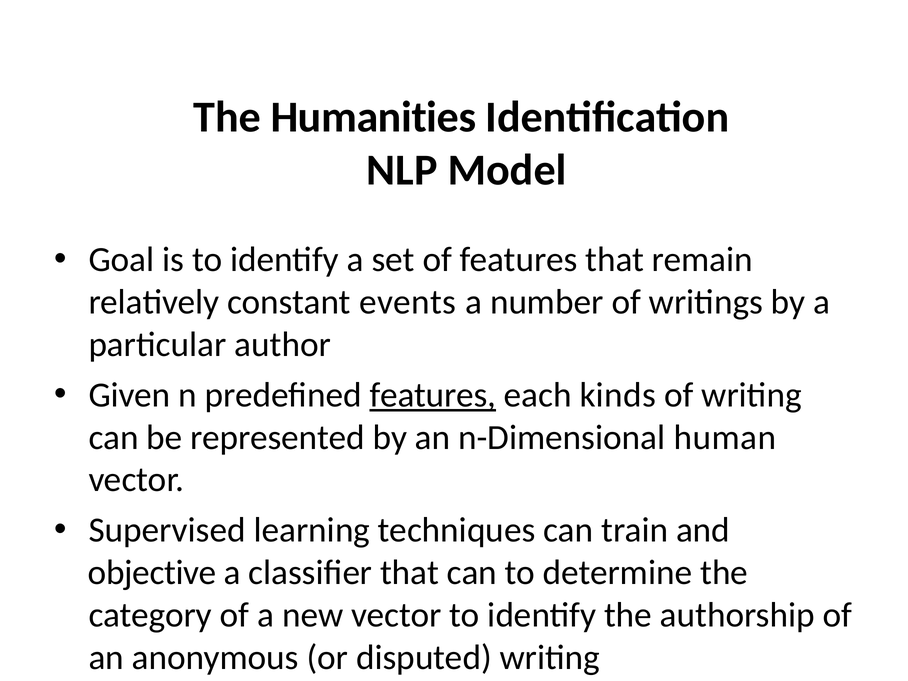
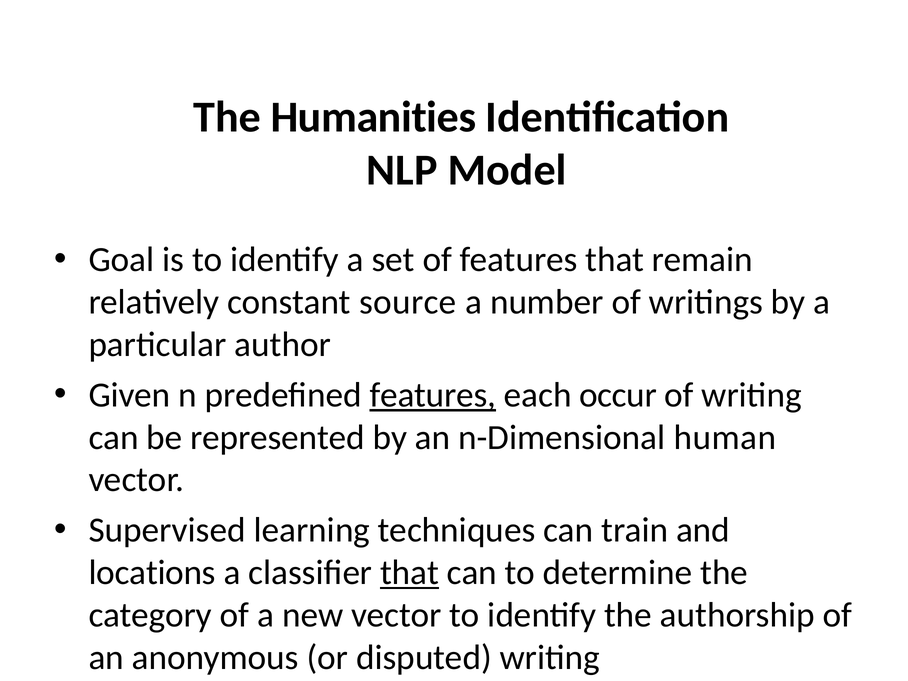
events: events -> source (408, 302)
kinds: kinds -> occur (618, 395)
objective: objective -> locations (152, 573)
that underline: none -> present (410, 573)
